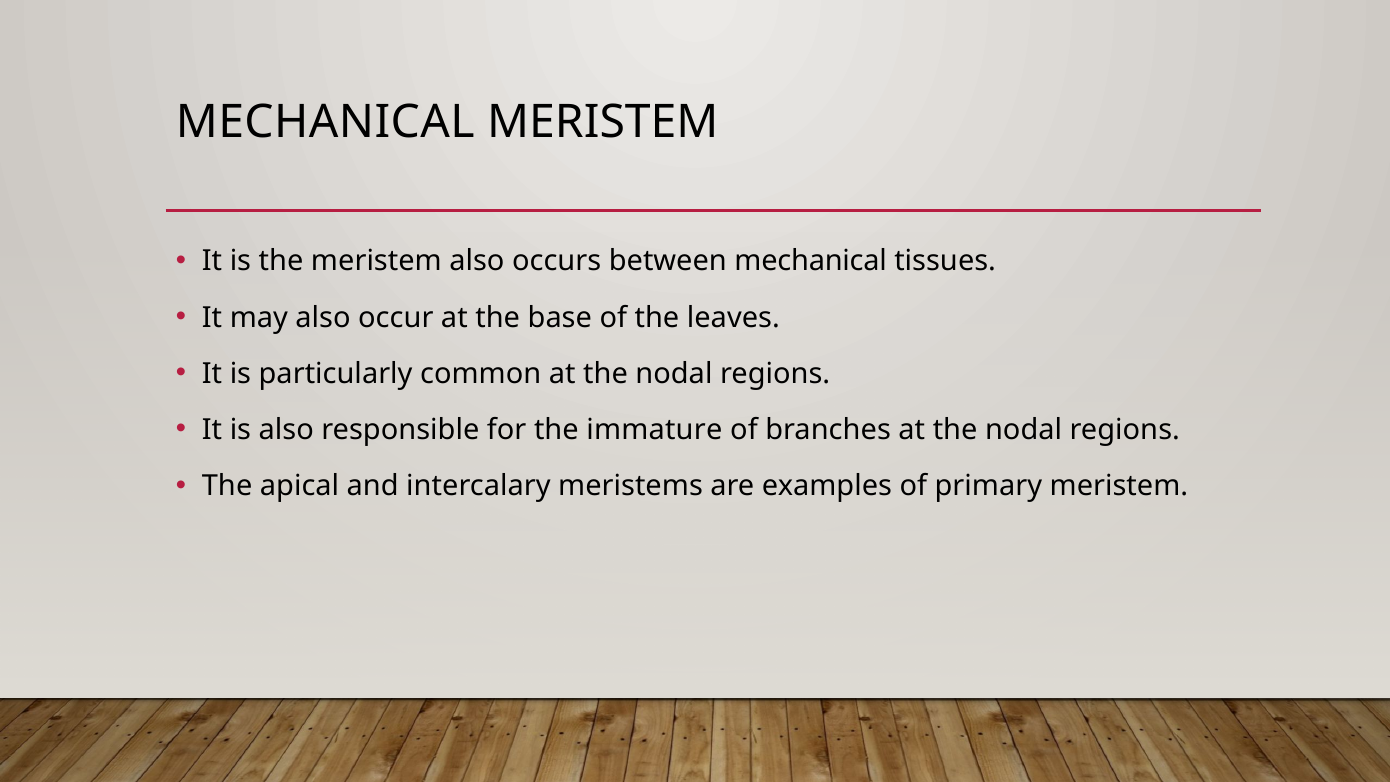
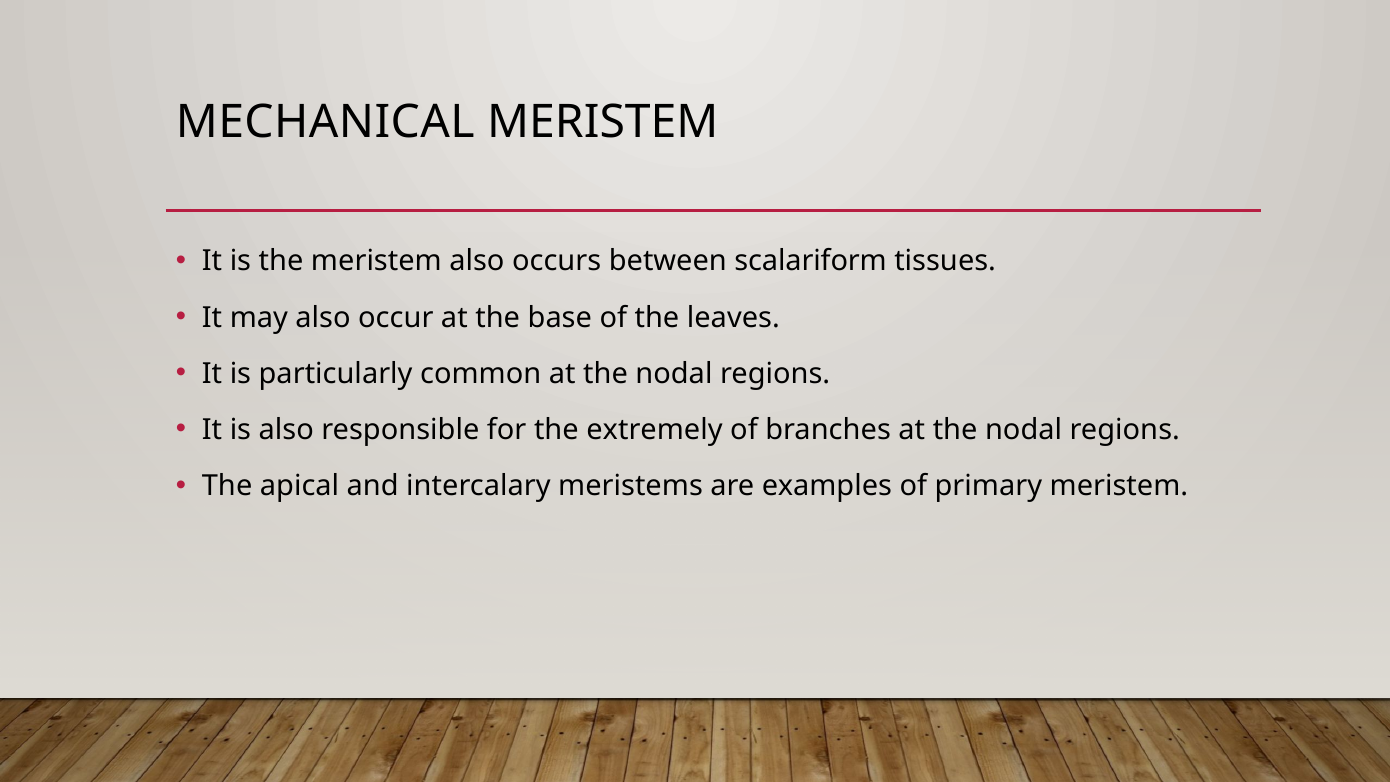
between mechanical: mechanical -> scalariform (811, 261)
immature: immature -> extremely (654, 430)
